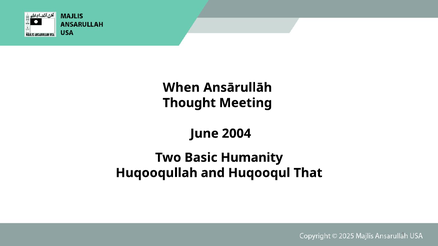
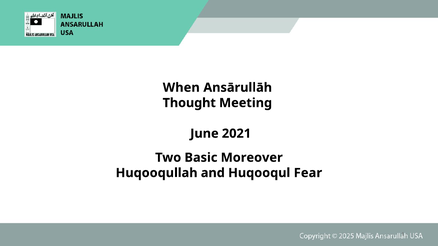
2004: 2004 -> 2021 (236, 134)
Humanity: Humanity -> Moreover (252, 158)
That: That -> Fear (308, 173)
